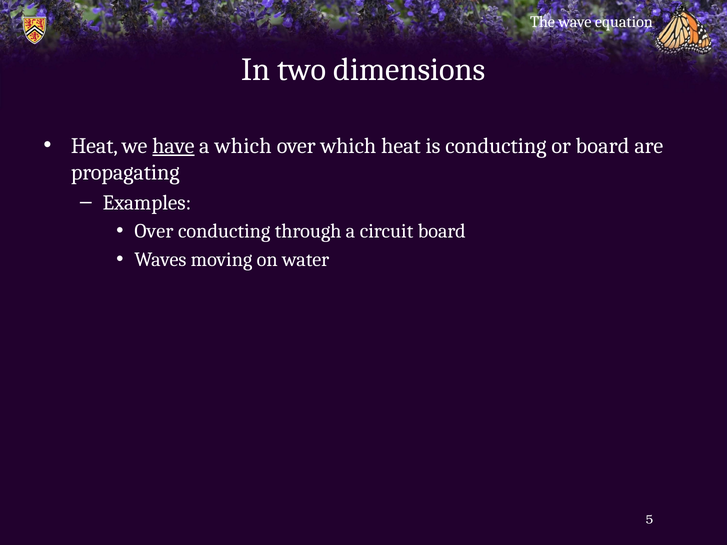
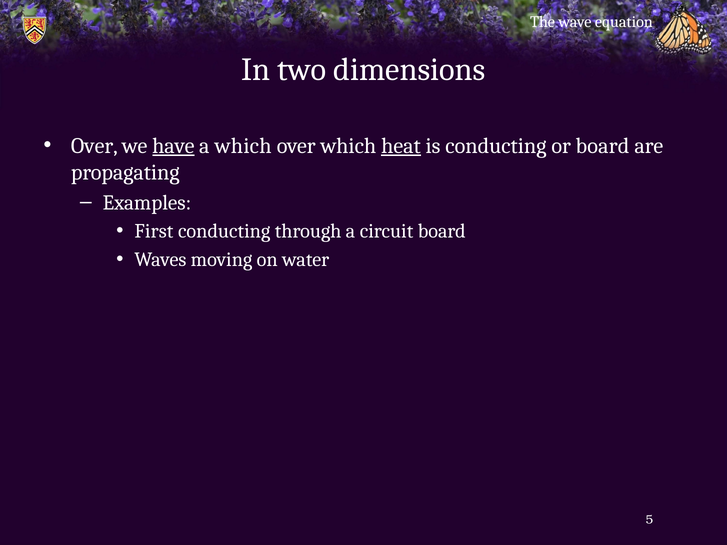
Heat: Heat -> Over (94, 146)
heat underline: none -> present (401, 146)
Over: Over -> First (154, 231)
